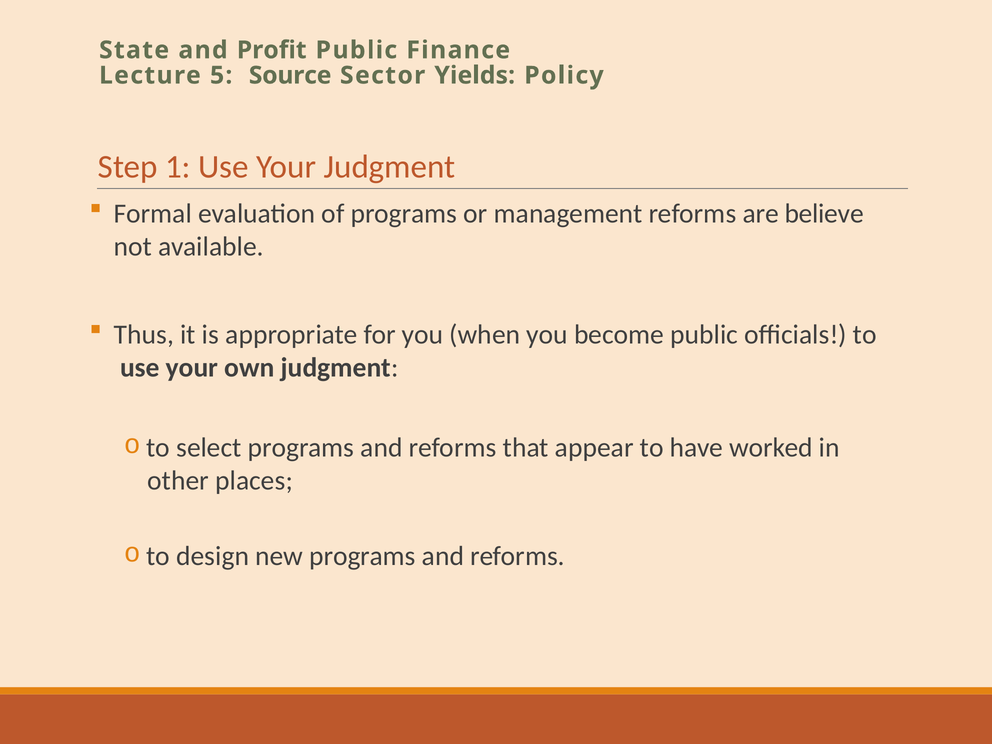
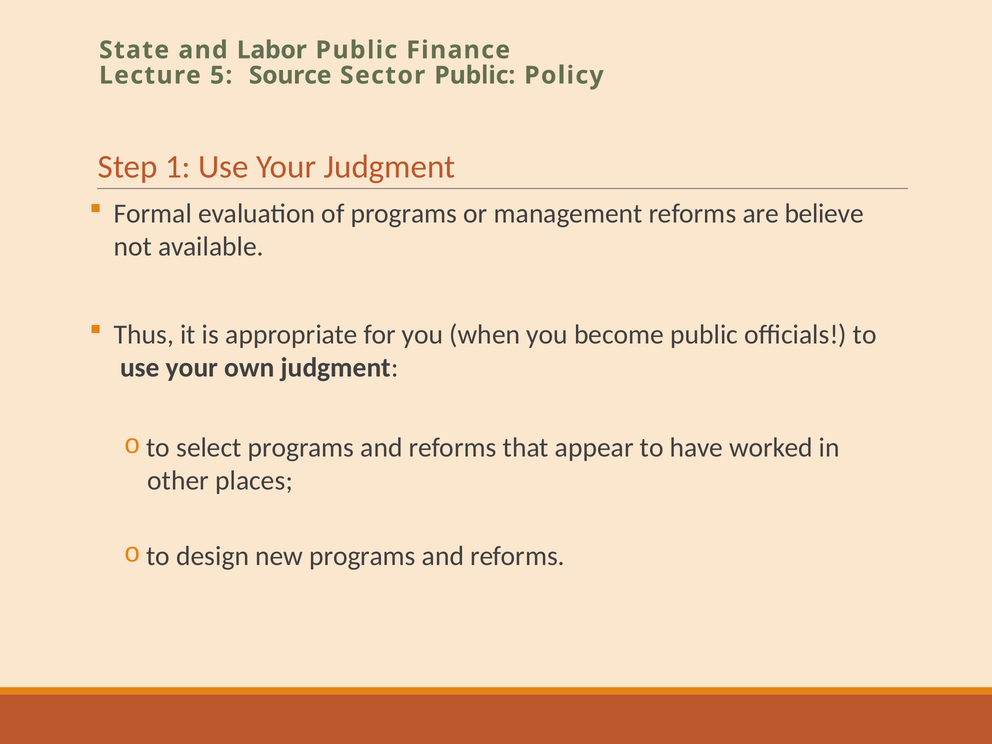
Profit: Profit -> Labor (272, 50)
Sector Yields: Yields -> Public (475, 75)
